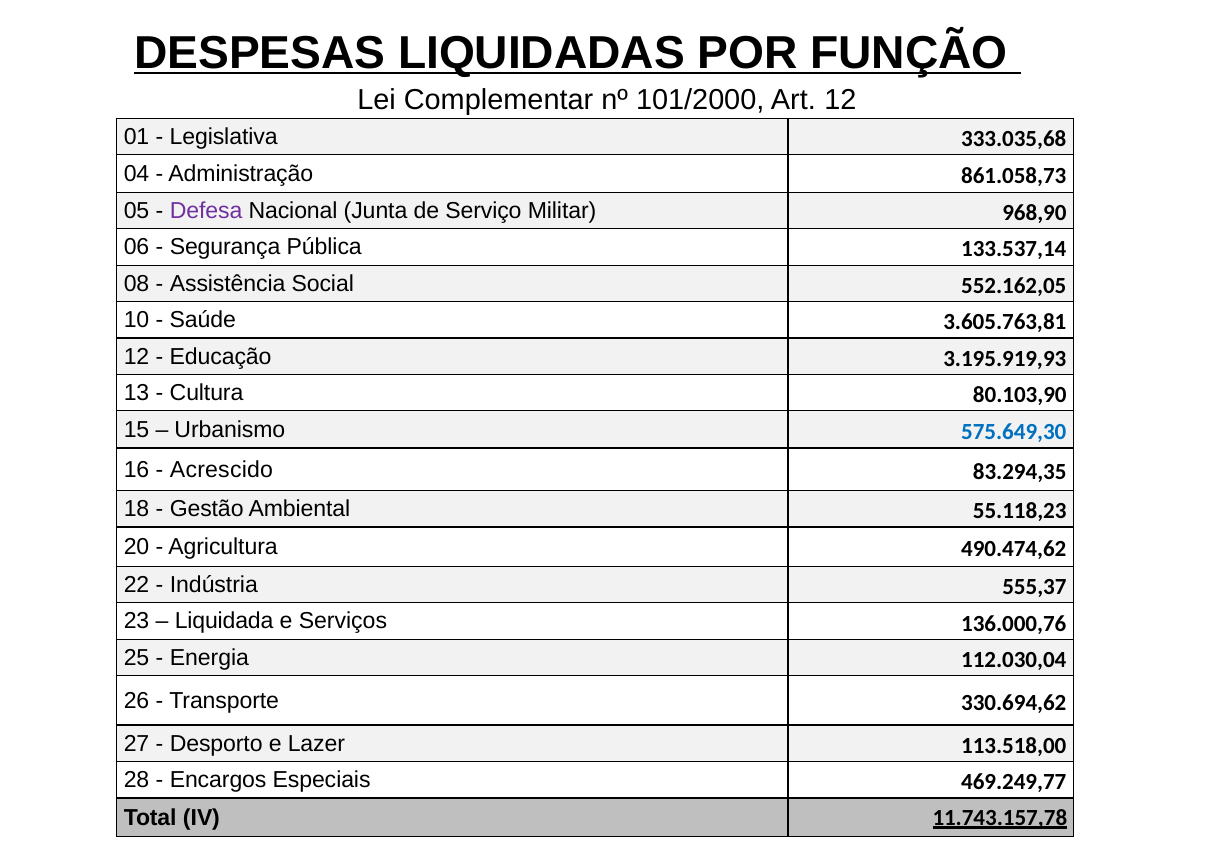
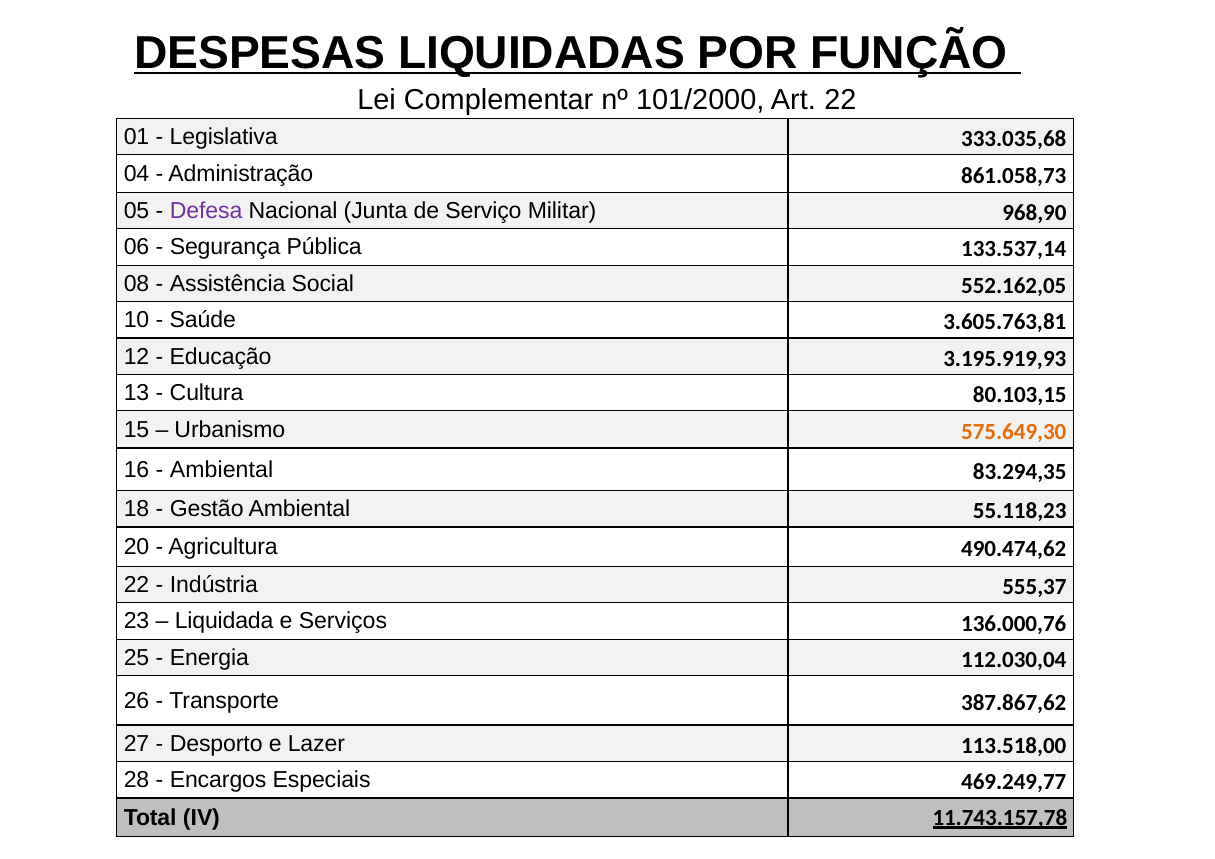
Art 12: 12 -> 22 (840, 100)
80.103,90: 80.103,90 -> 80.103,15 (1020, 395)
575.649,30 colour: blue -> orange (1014, 432)
Acrescido: Acrescido -> Ambiental (222, 470)
330.694,62: 330.694,62 -> 387.867,62 (1014, 703)
